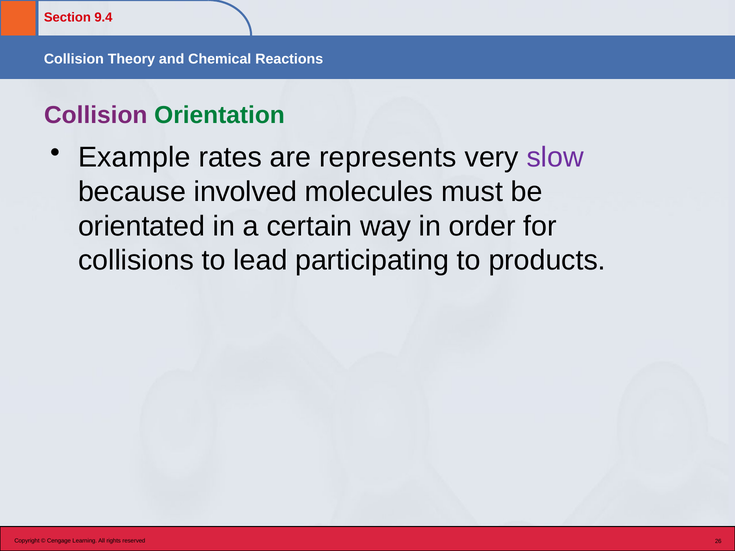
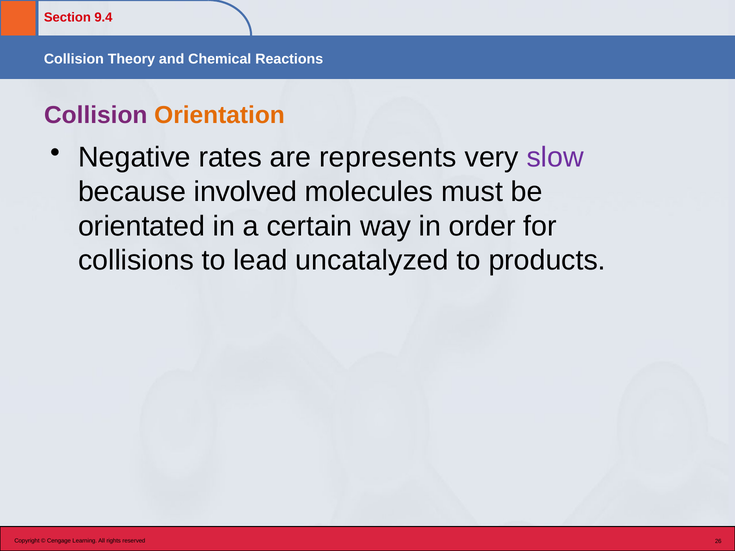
Orientation colour: green -> orange (220, 115)
Example: Example -> Negative (134, 158)
participating: participating -> uncatalyzed (372, 261)
